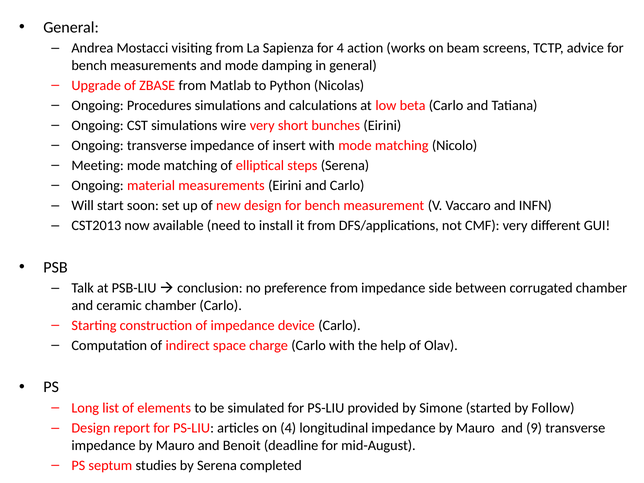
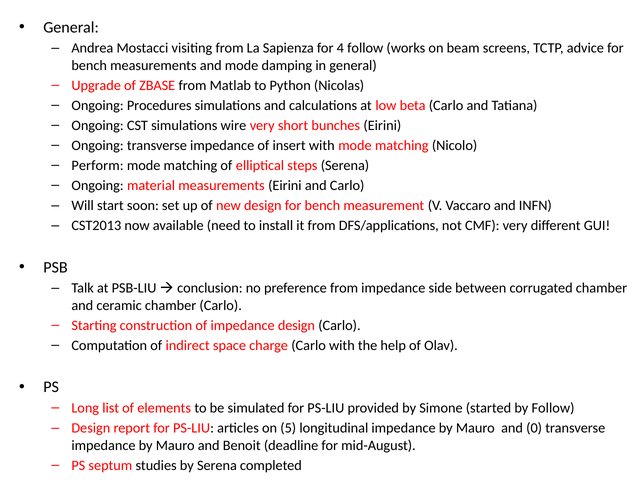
4 action: action -> follow (365, 48)
Meeting: Meeting -> Perform (98, 166)
impedance device: device -> design (296, 325)
on 4: 4 -> 5 (288, 428)
9: 9 -> 0 (534, 428)
